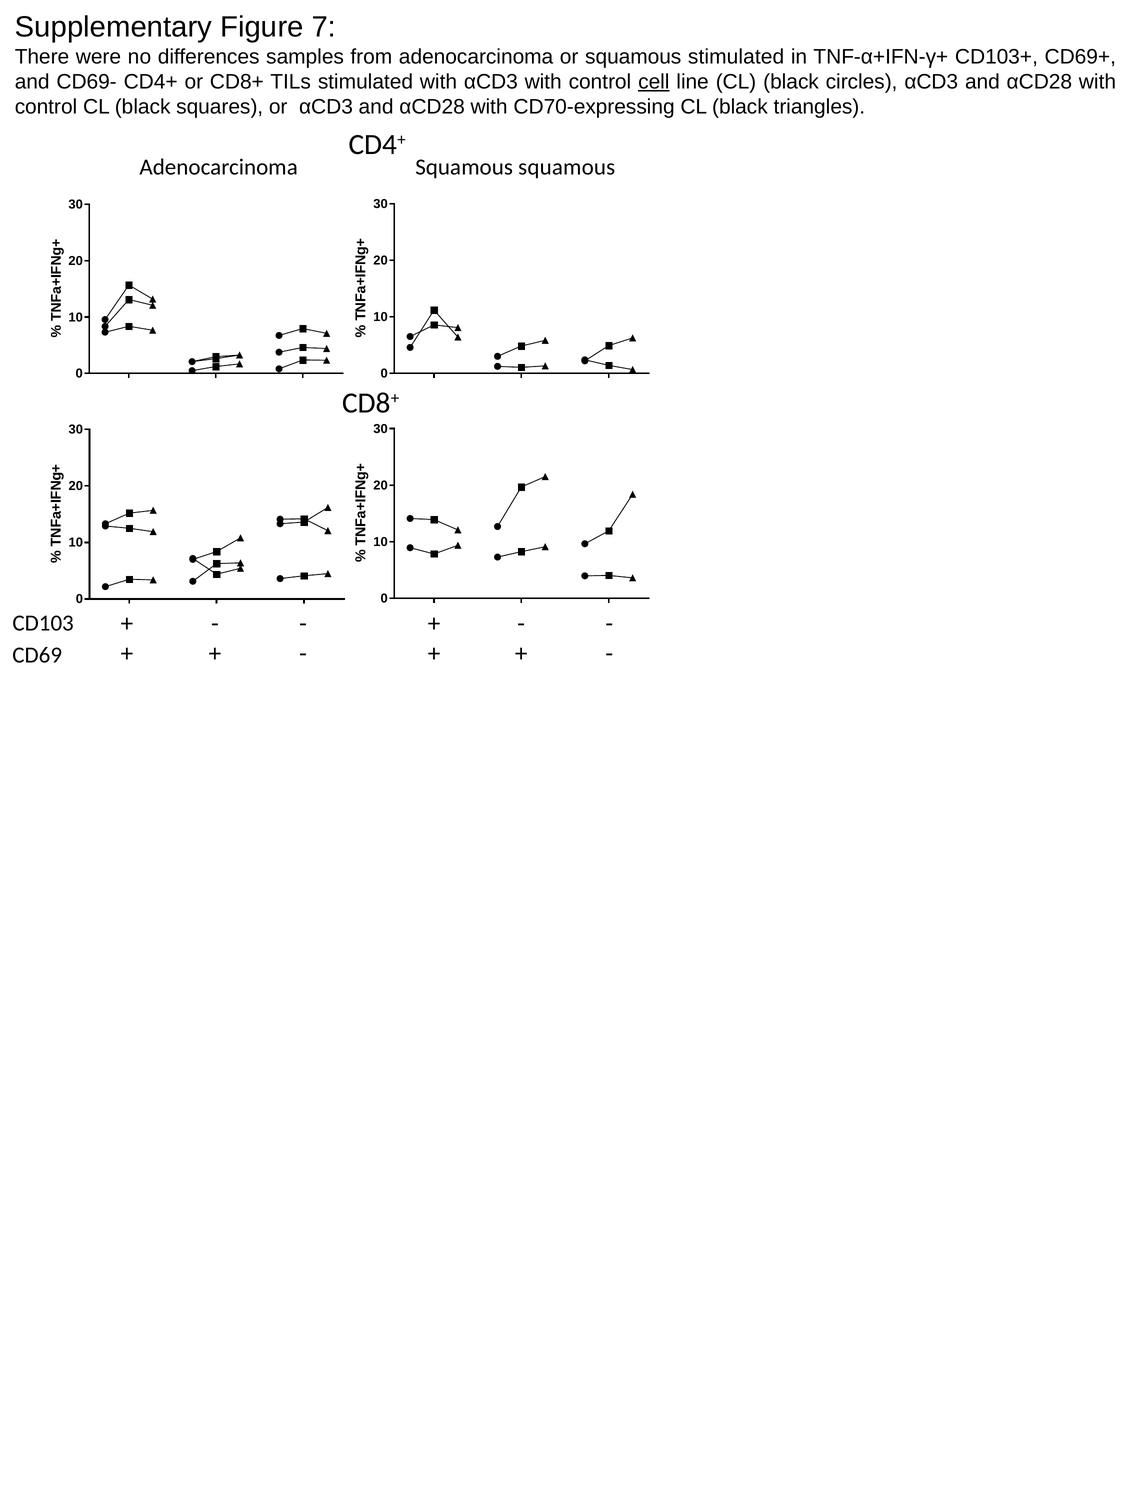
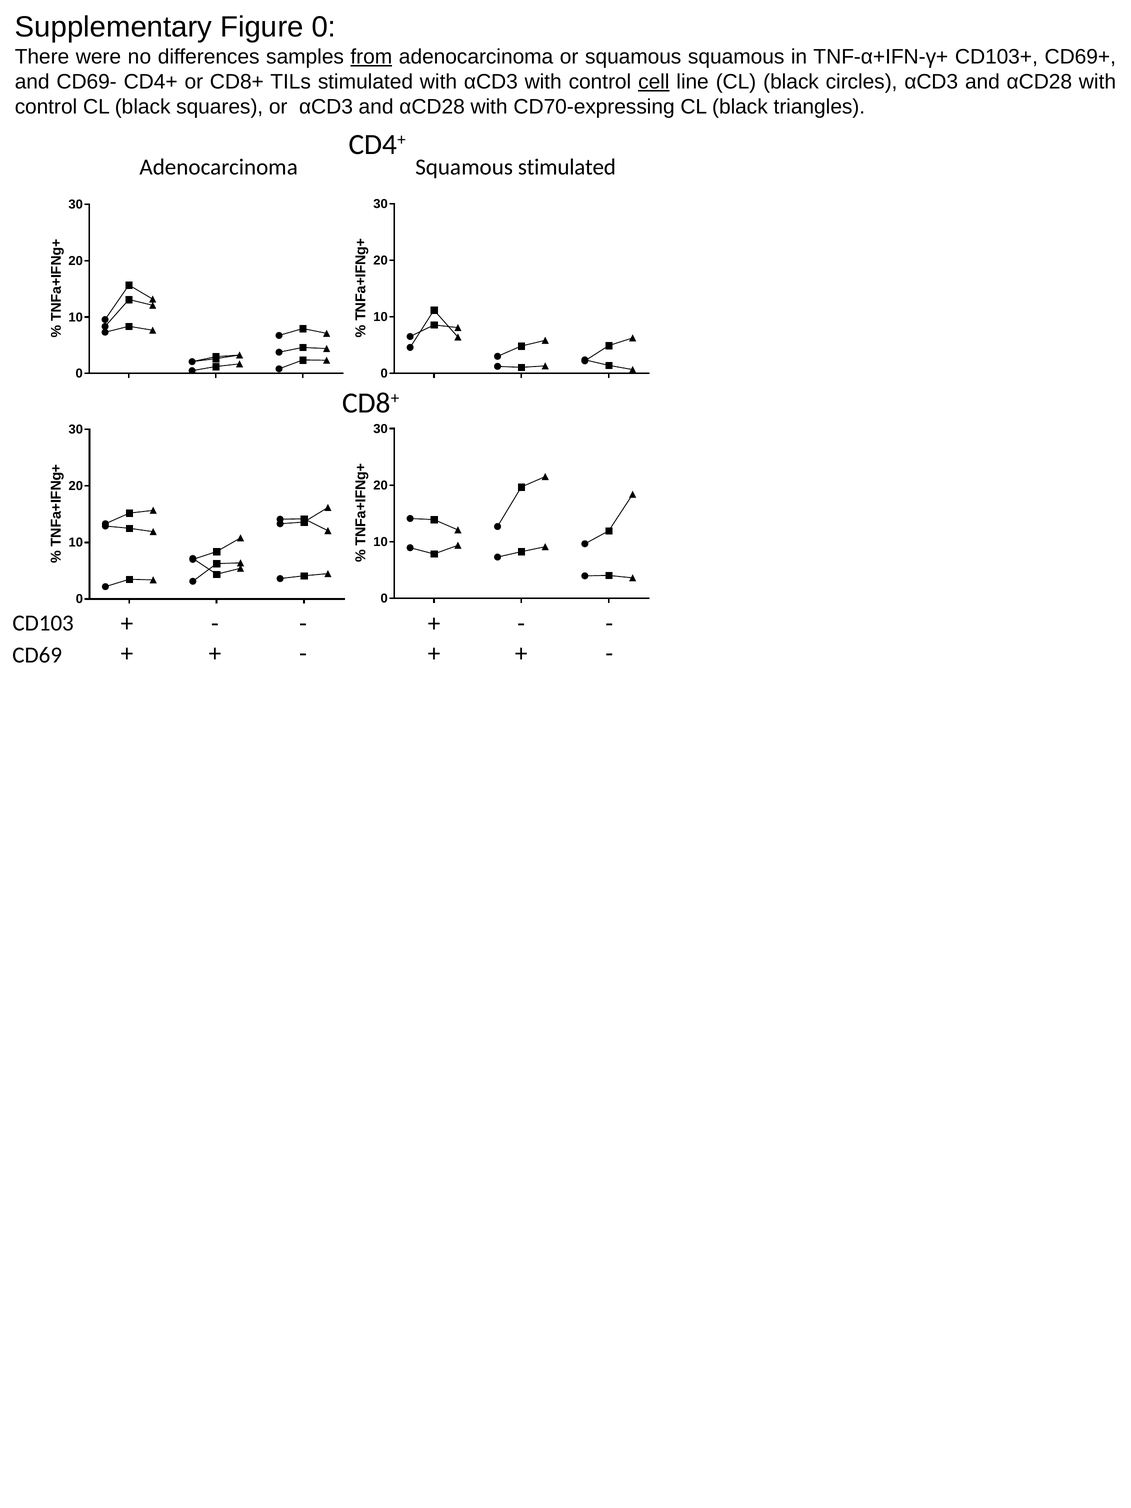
Figure 7: 7 -> 0 (324, 27)
from underline: none -> present (371, 57)
squamous stimulated: stimulated -> squamous (736, 57)
Squamous squamous: squamous -> stimulated (567, 167)
